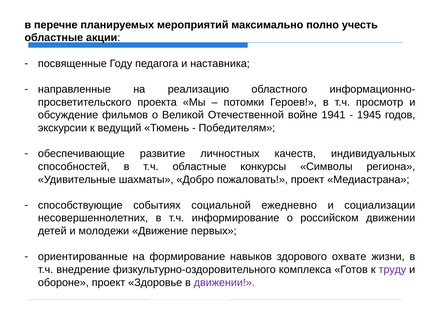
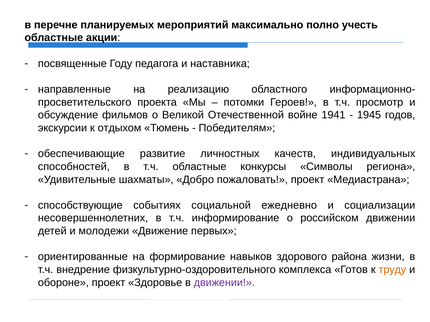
ведущий: ведущий -> отдыхом (119, 128)
охвате: охвате -> района (349, 257)
труду colour: purple -> orange (392, 270)
